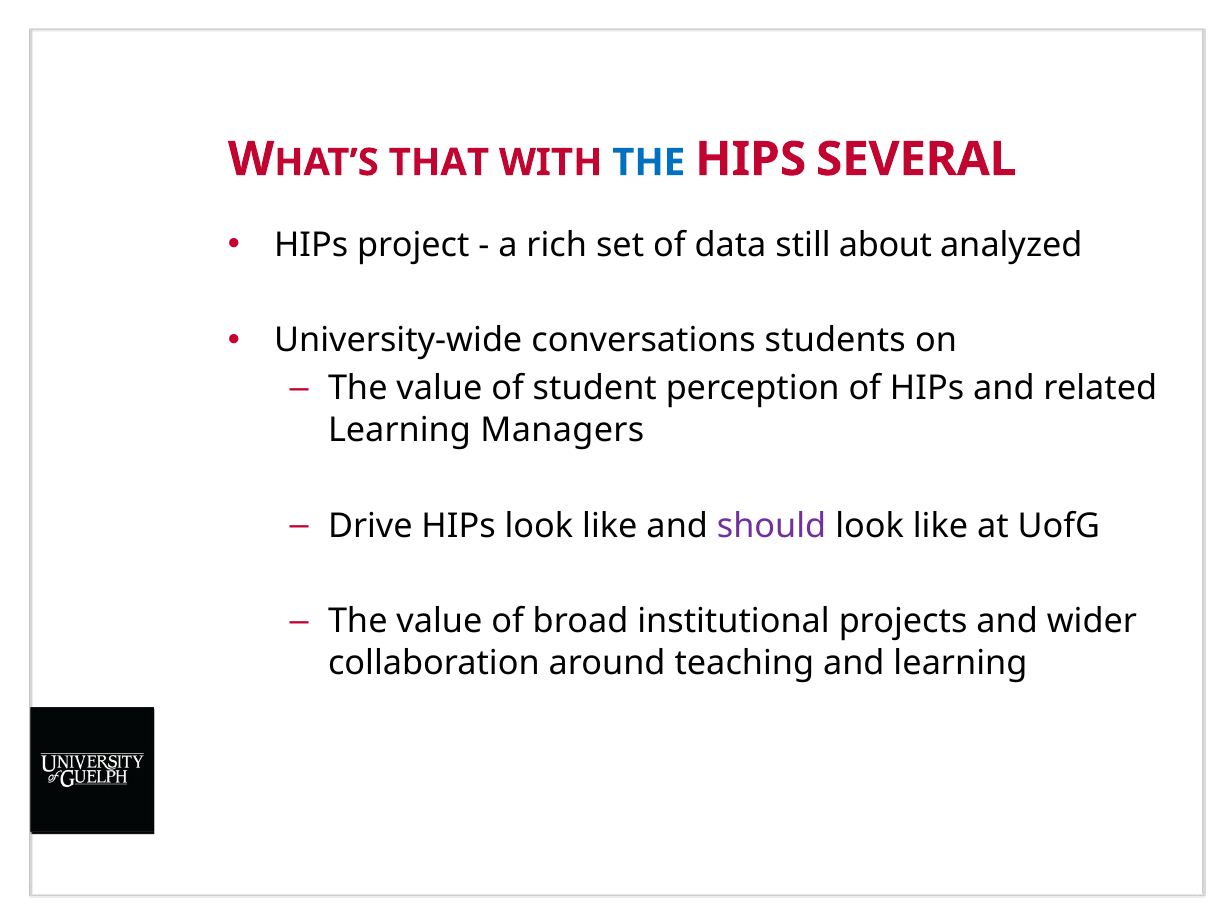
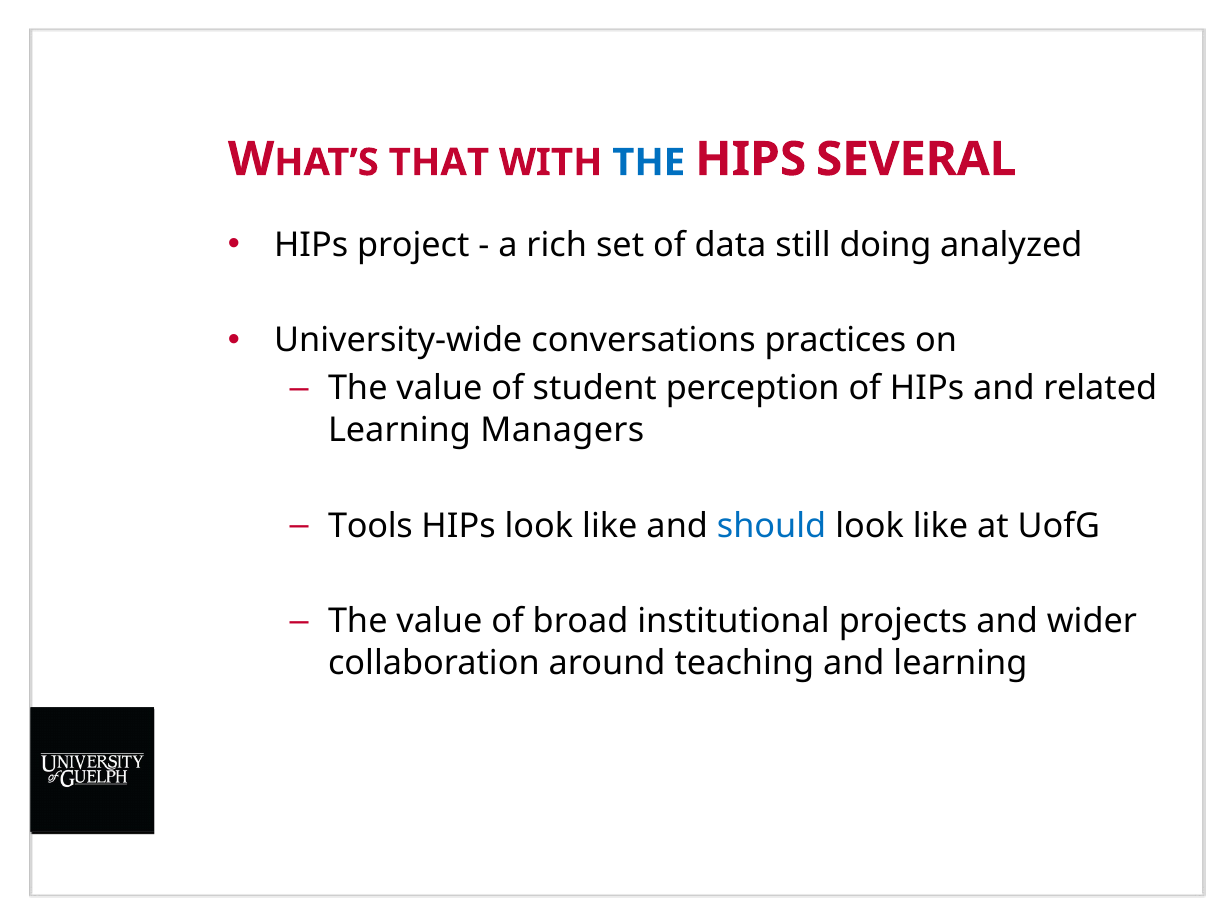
about: about -> doing (885, 245)
students: students -> practices (836, 341)
Drive: Drive -> Tools (370, 526)
should colour: purple -> blue (772, 526)
